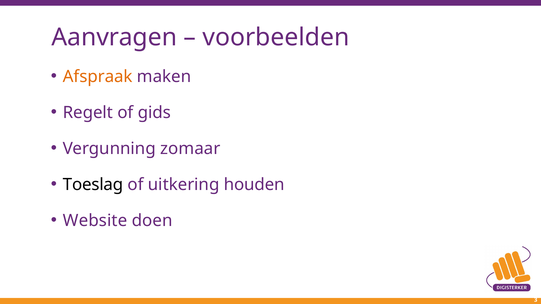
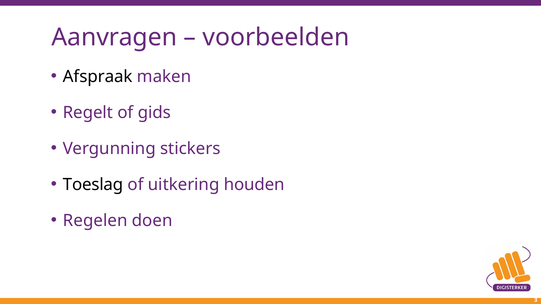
Afspraak colour: orange -> black (98, 77)
zomaar: zomaar -> stickers (190, 149)
Website: Website -> Regelen (95, 221)
